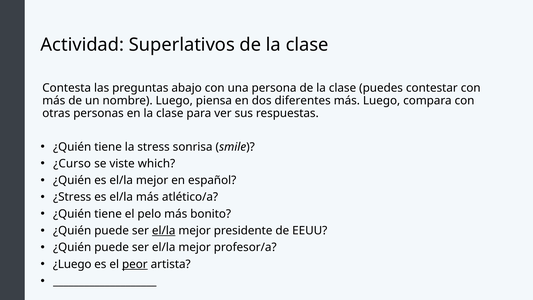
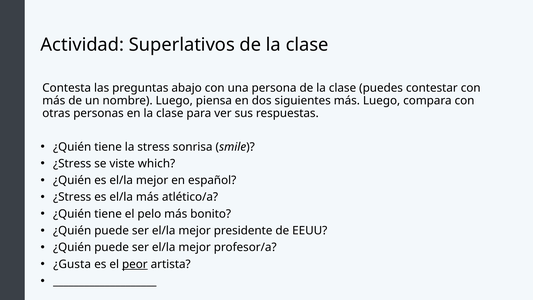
diferentes: diferentes -> siguientes (303, 101)
¿Curso: ¿Curso -> ¿Stress (72, 163)
el/la underline: present -> none (164, 231)
¿Luego: ¿Luego -> ¿Gusta (72, 264)
